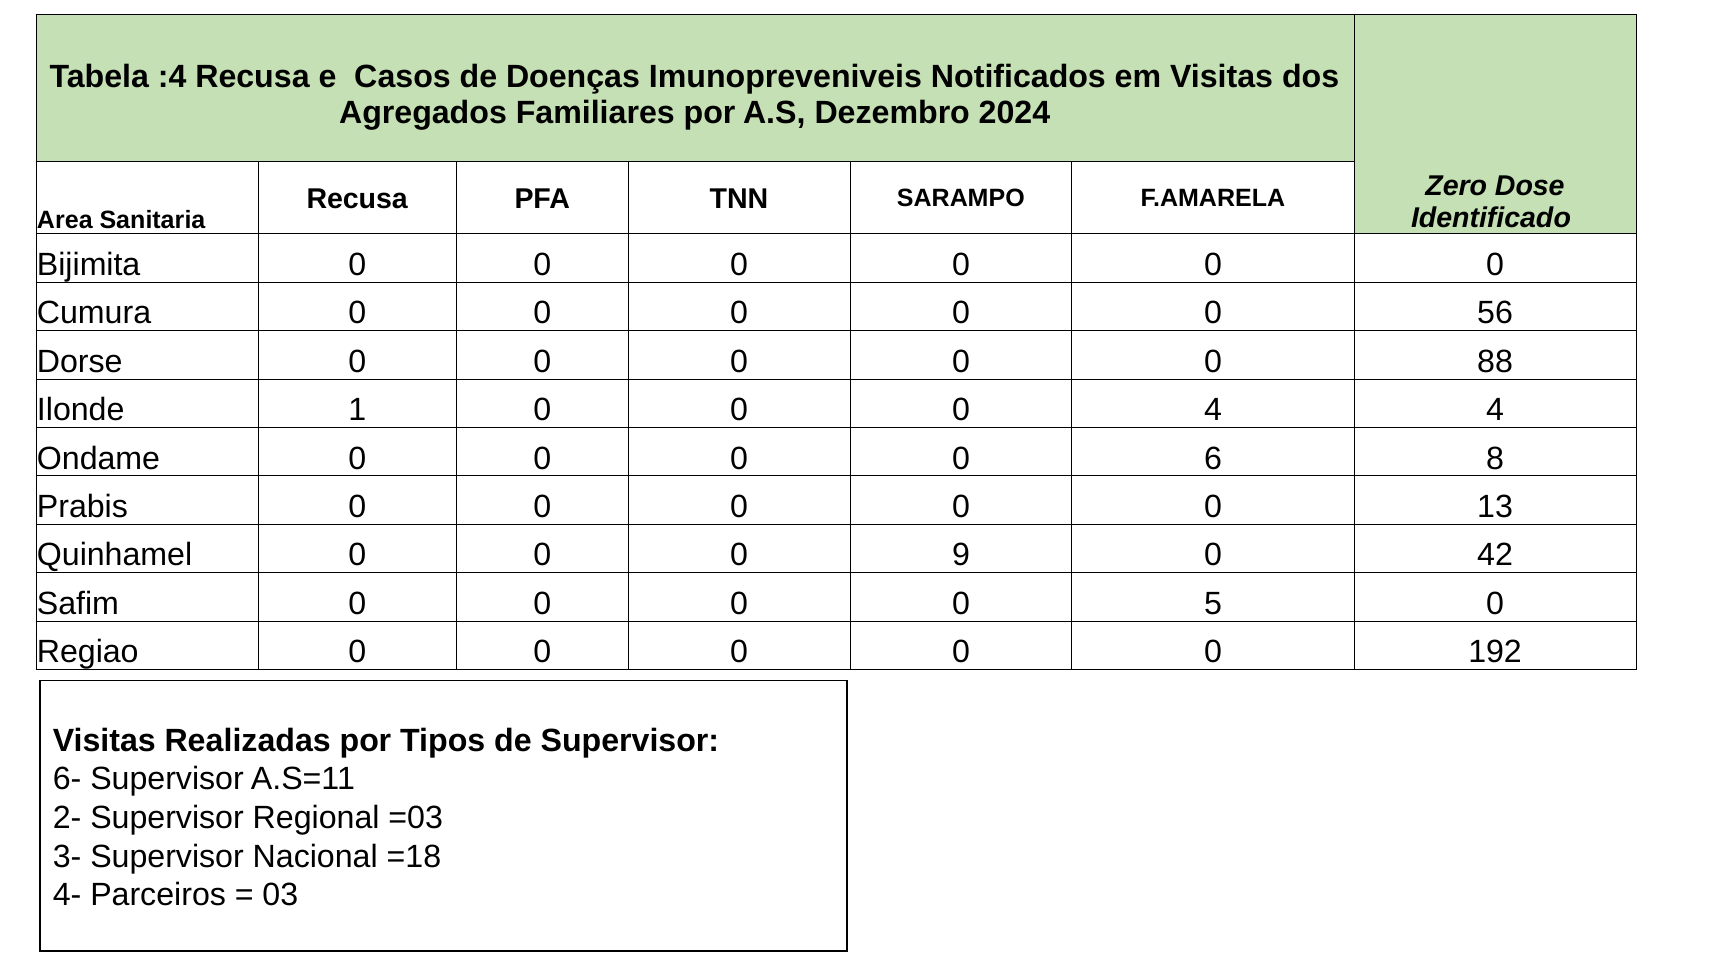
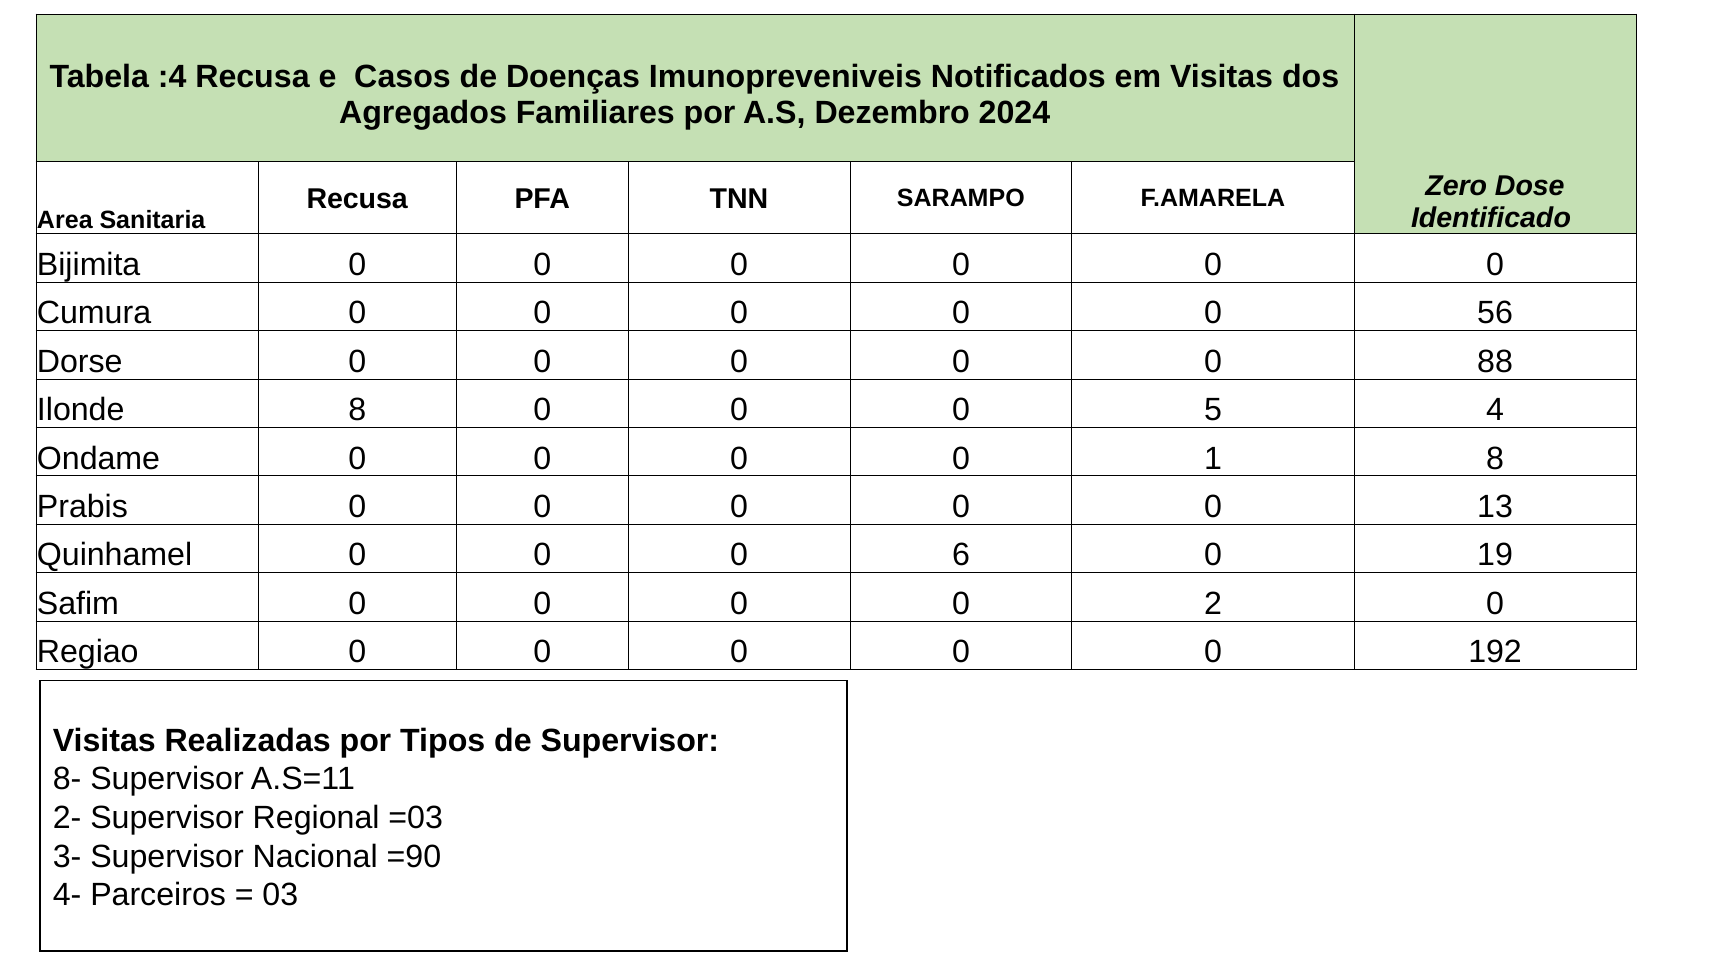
Ilonde 1: 1 -> 8 (357, 410)
0 4: 4 -> 5 (1213, 410)
6: 6 -> 1 (1213, 458)
9: 9 -> 6 (961, 555)
42: 42 -> 19 (1495, 555)
5: 5 -> 2 (1213, 603)
6-: 6- -> 8- (67, 779)
=18: =18 -> =90 (414, 856)
